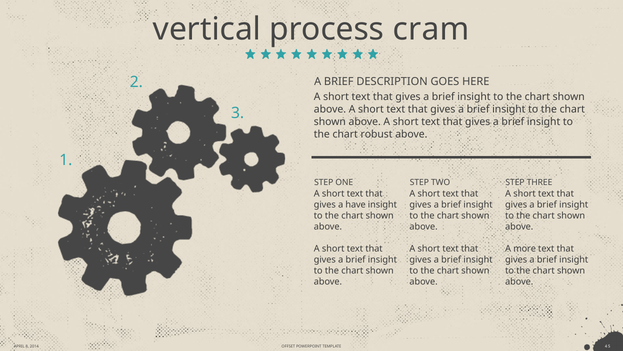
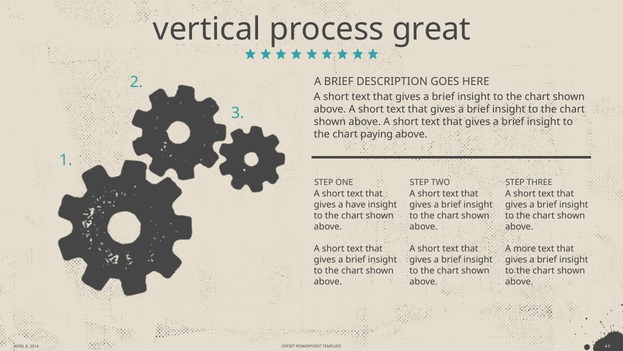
cram: cram -> great (431, 29)
robust: robust -> paying (377, 134)
